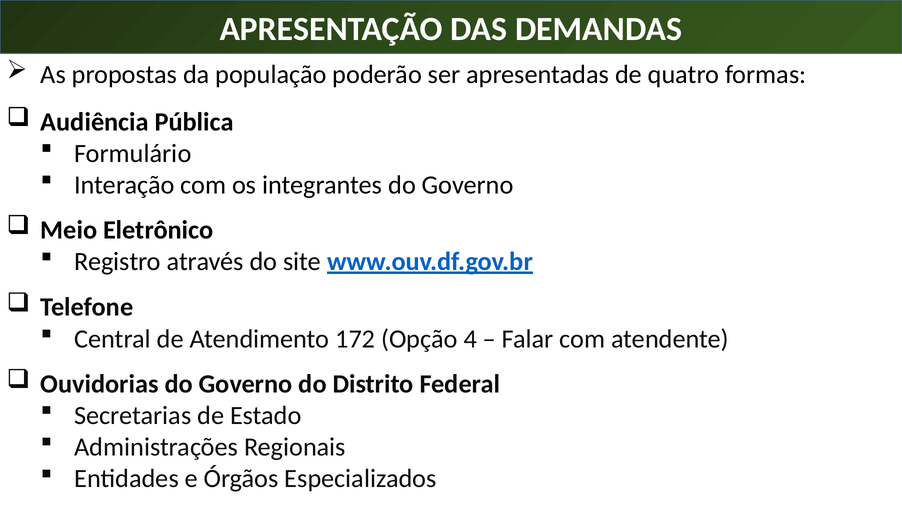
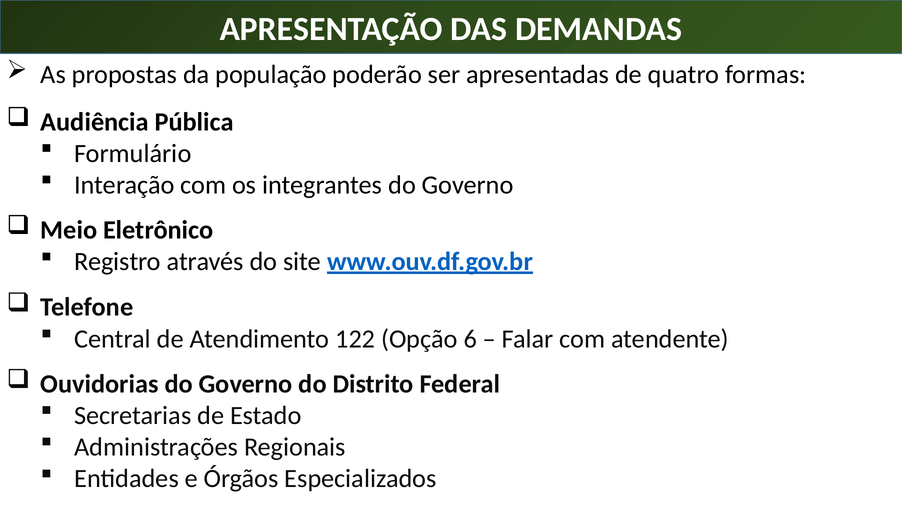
172: 172 -> 122 (355, 339)
4: 4 -> 6 (470, 339)
